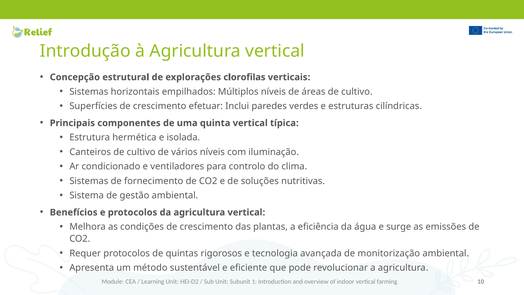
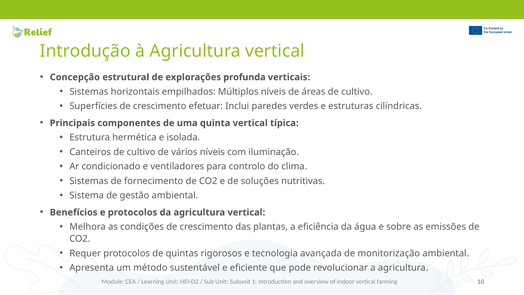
clorofilas: clorofilas -> profunda (244, 77)
surge: surge -> sobre (399, 227)
